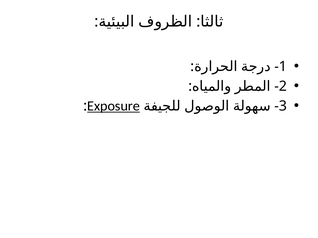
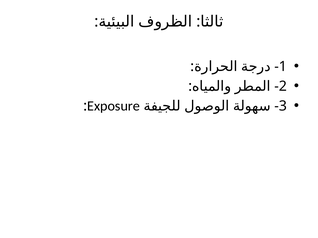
Exposure underline: present -> none (114, 106)
